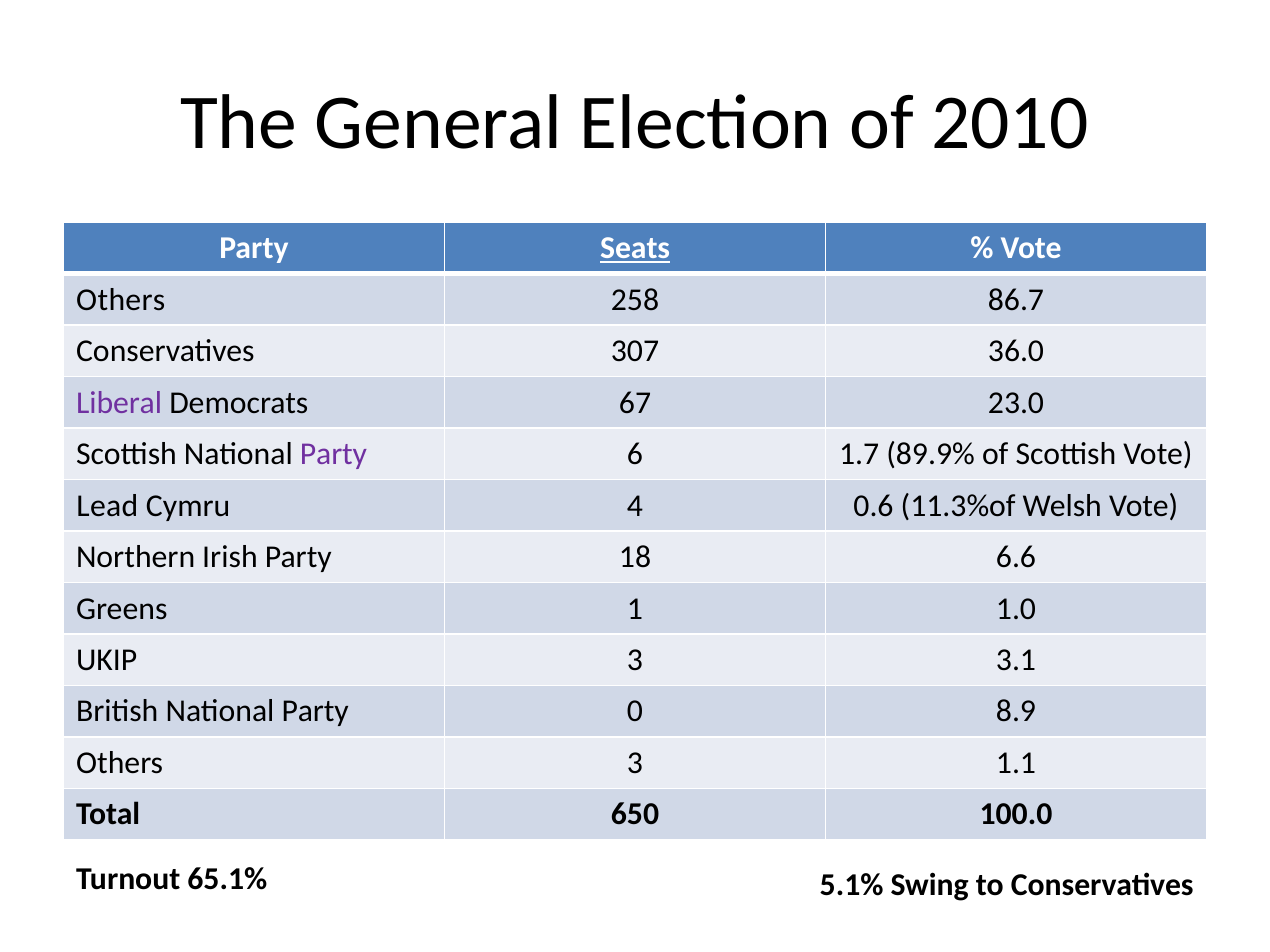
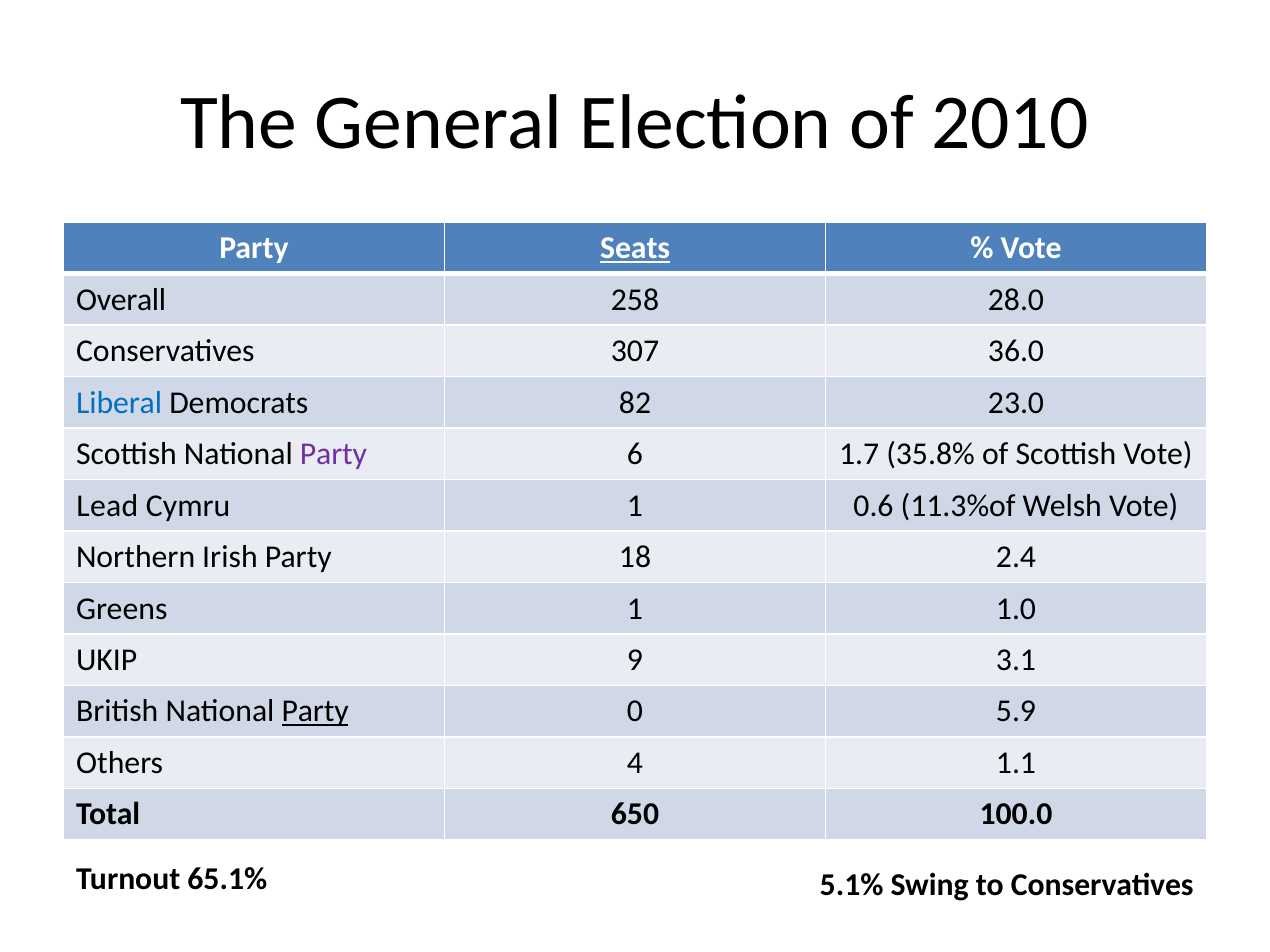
Others: Others -> Overall (121, 300)
86.7: 86.7 -> 28.0 (1016, 300)
Liberal colour: purple -> blue (119, 403)
67: 67 -> 82 (635, 403)
89.9%: 89.9% -> 35.8% (931, 454)
Cymru 4: 4 -> 1 (635, 506)
6.6: 6.6 -> 2.4 (1016, 557)
UKIP 3: 3 -> 9 (635, 660)
Party underline: none -> present (315, 712)
8.9: 8.9 -> 5.9 (1016, 712)
Others 3: 3 -> 4 (635, 763)
